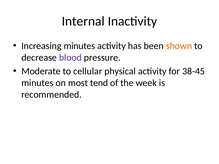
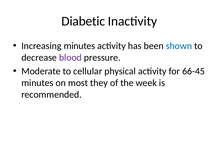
Internal: Internal -> Diabetic (83, 21)
shown colour: orange -> blue (179, 46)
38-45: 38-45 -> 66-45 (194, 71)
tend: tend -> they (99, 83)
